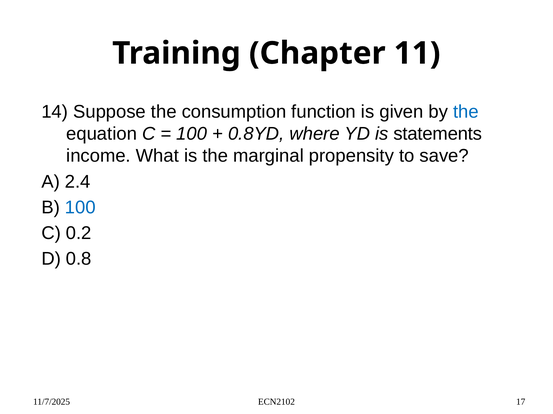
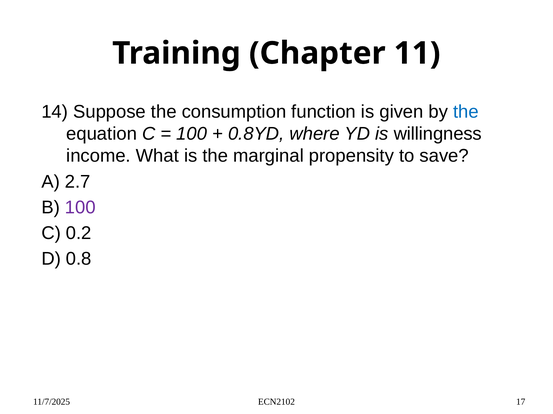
statements: statements -> willingness (438, 134)
2.4: 2.4 -> 2.7 (78, 182)
100 colour: blue -> purple (80, 208)
